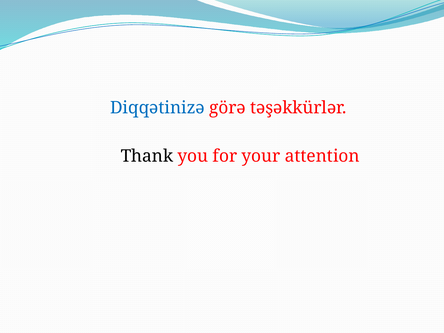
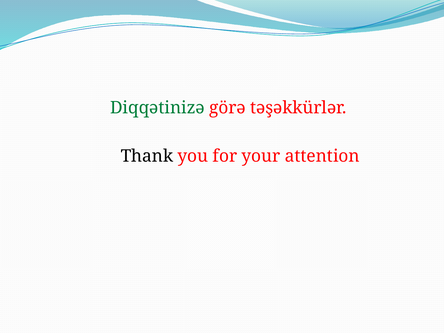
Diqqətinizə colour: blue -> green (157, 108)
